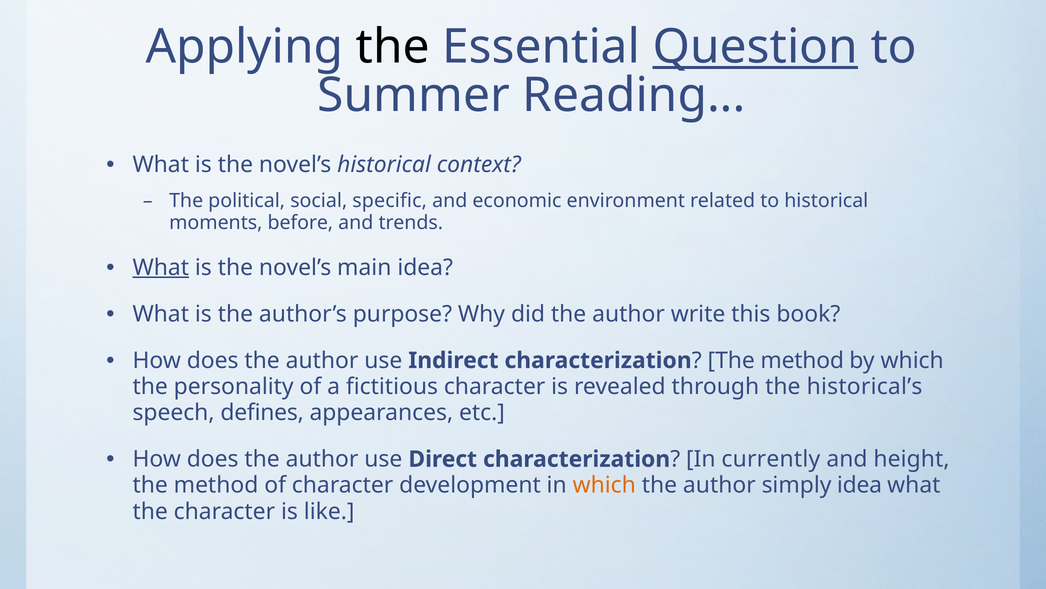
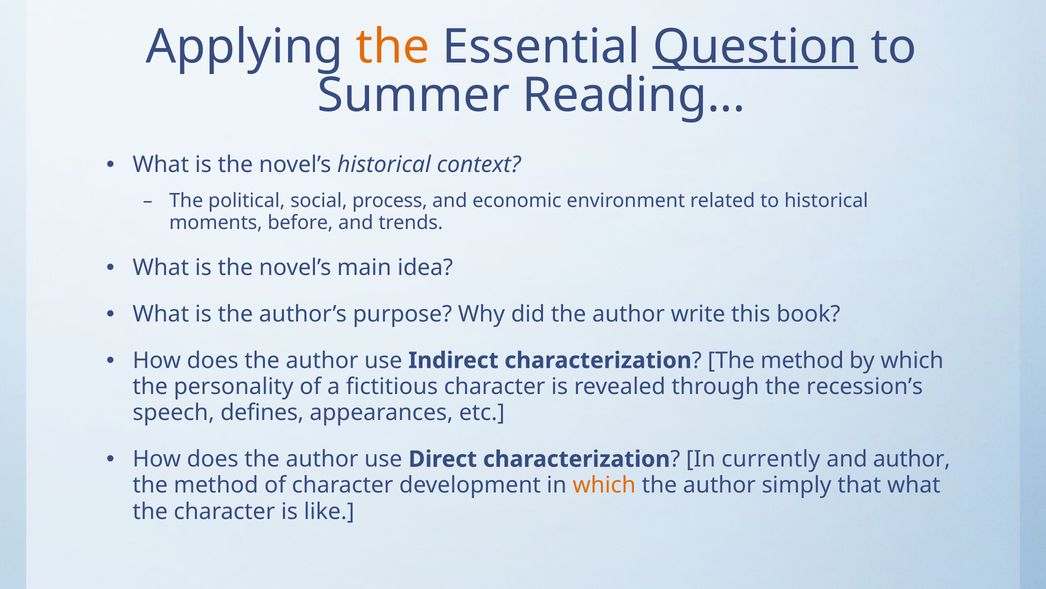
the colour: black -> orange (393, 47)
specific: specific -> process (390, 200)
What underline: present -> none (161, 267)
historical’s: historical’s -> recession’s (865, 386)
and height: height -> author (912, 459)
simply idea: idea -> that (859, 485)
